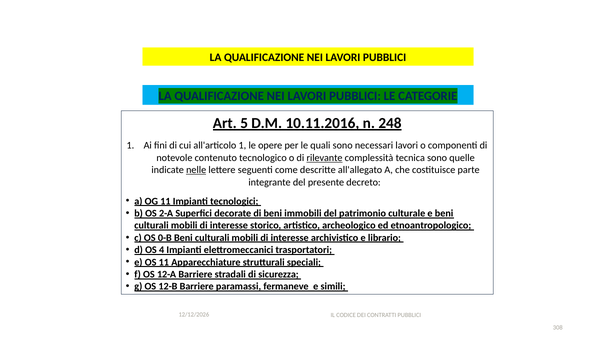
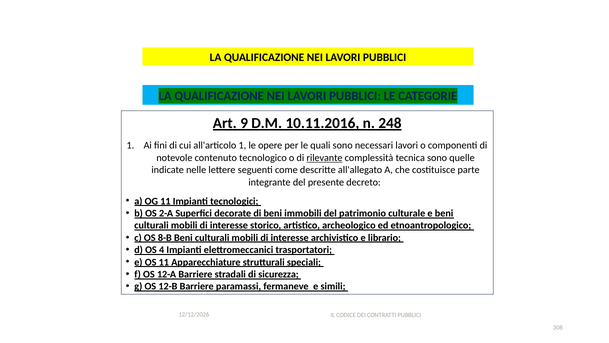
5: 5 -> 9 (244, 123)
nelle underline: present -> none (196, 170)
0-B: 0-B -> 8-B (165, 238)
